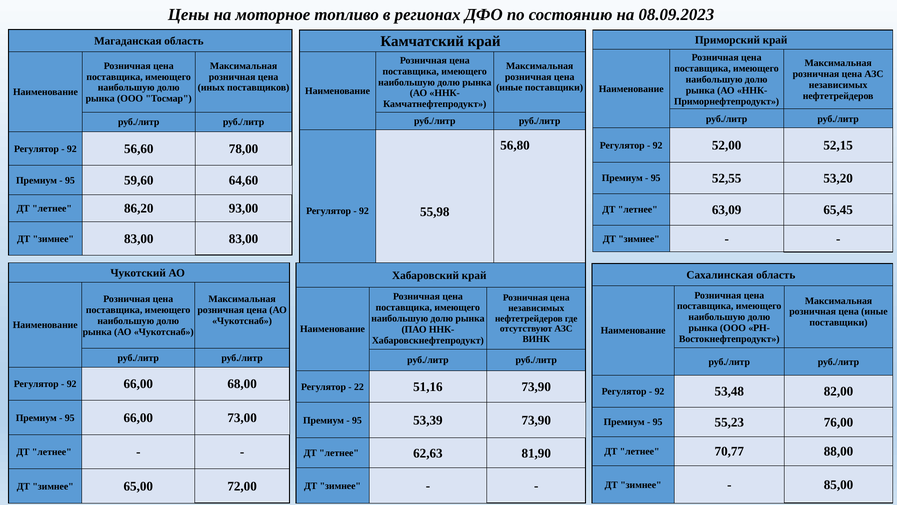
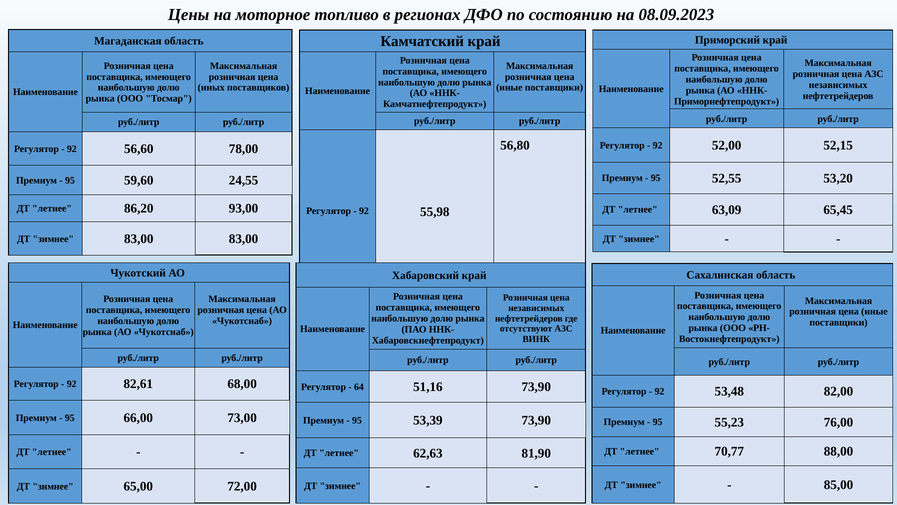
64,60: 64,60 -> 24,55 (244, 180)
92 66,00: 66,00 -> 82,61 (138, 384)
22: 22 -> 64 (359, 386)
